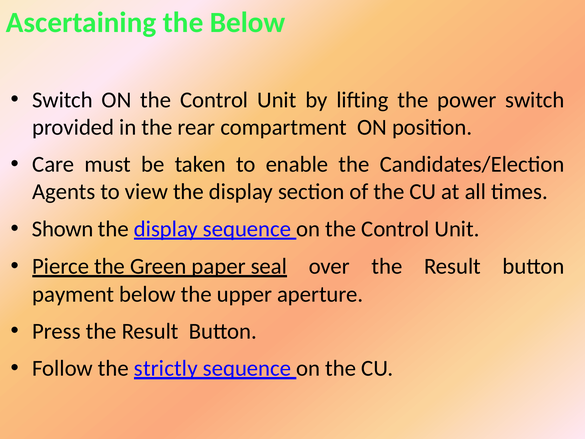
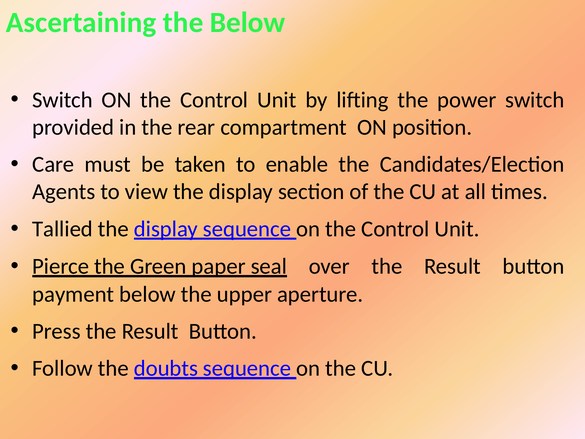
Shown: Shown -> Tallied (63, 229)
strictly: strictly -> doubts (166, 368)
